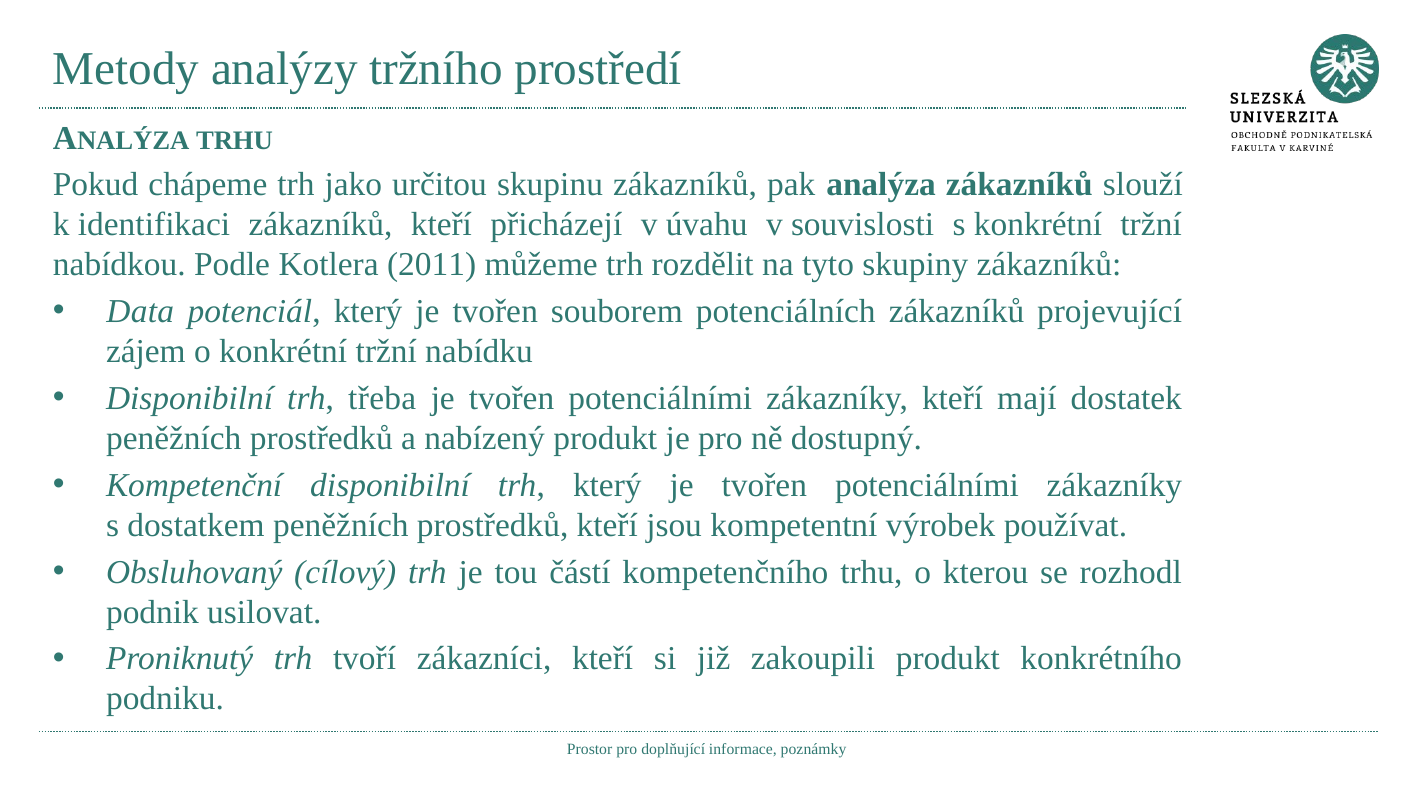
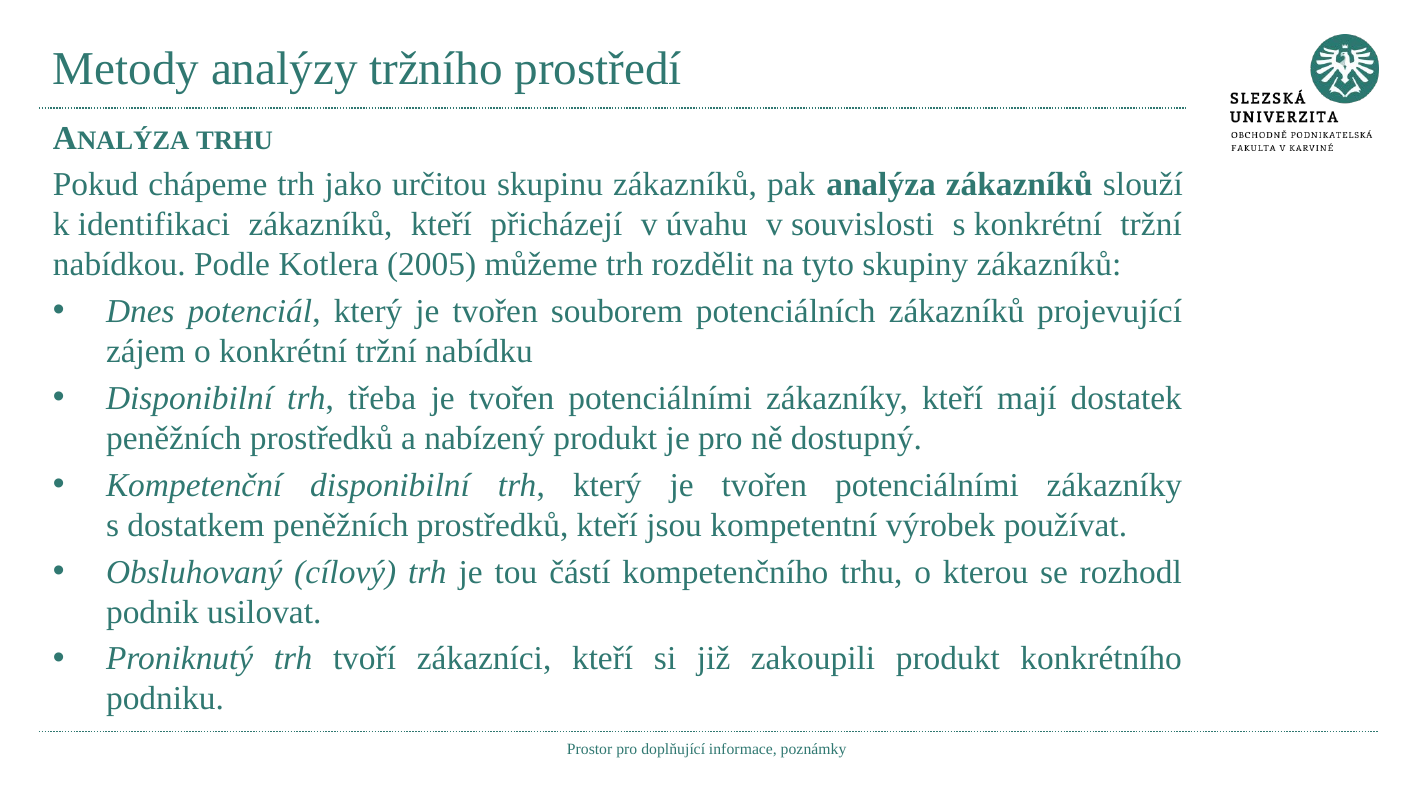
2011: 2011 -> 2005 (432, 265)
Data: Data -> Dnes (140, 312)
